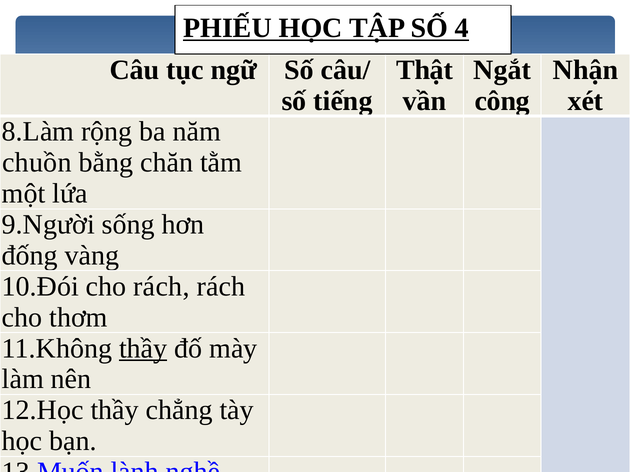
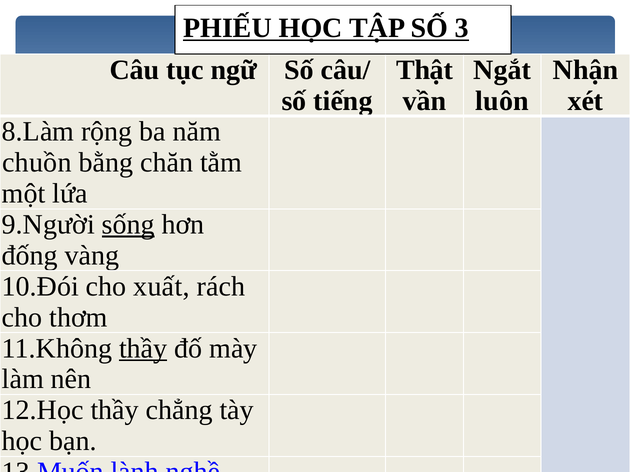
4: 4 -> 3 (462, 28)
công: công -> luôn (502, 101)
sống underline: none -> present (128, 225)
cho rách: rách -> xuất (162, 287)
